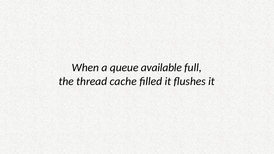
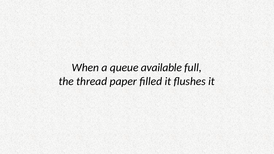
cache: cache -> paper (123, 81)
